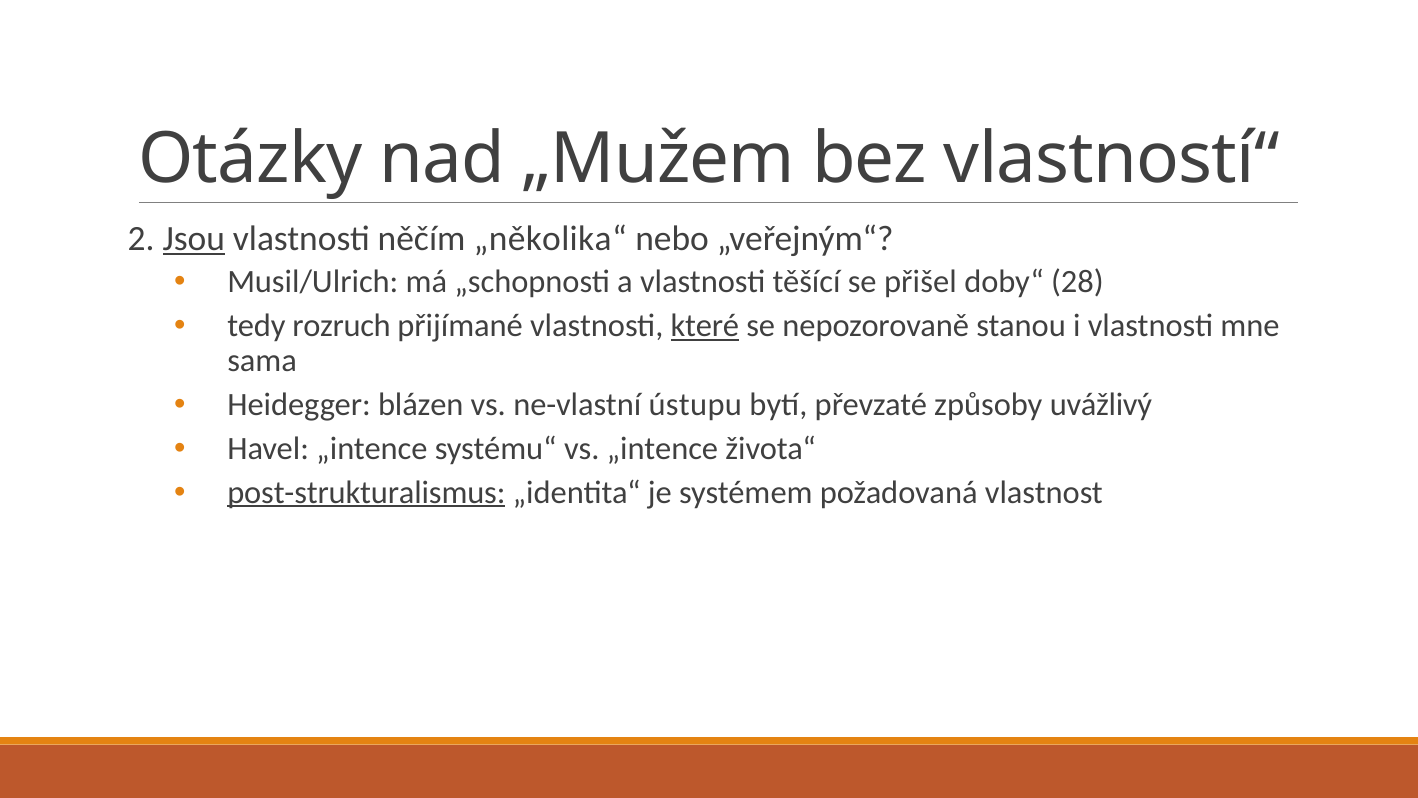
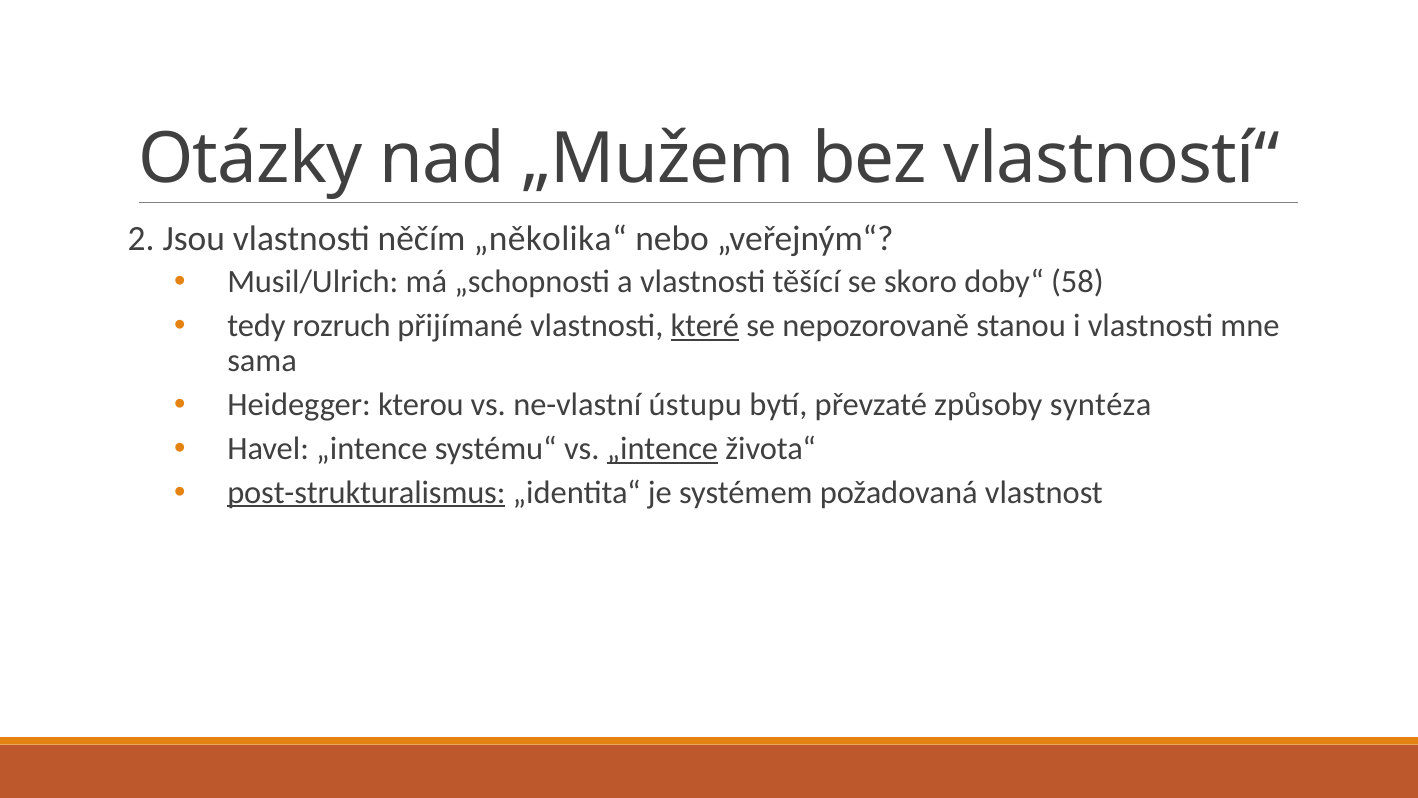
Jsou underline: present -> none (194, 239)
přišel: přišel -> skoro (921, 282)
28: 28 -> 58 (1077, 282)
blázen: blázen -> kterou (421, 404)
uvážlivý: uvážlivý -> syntéza (1101, 404)
„intence underline: none -> present (662, 448)
